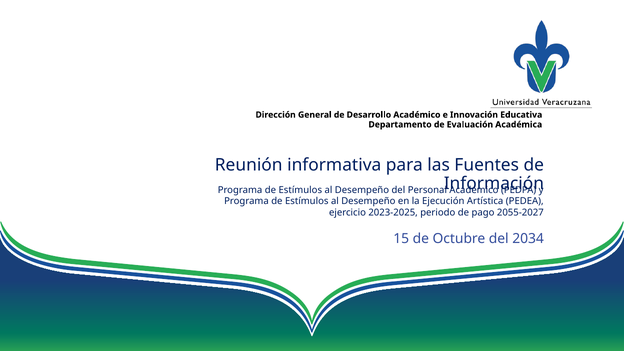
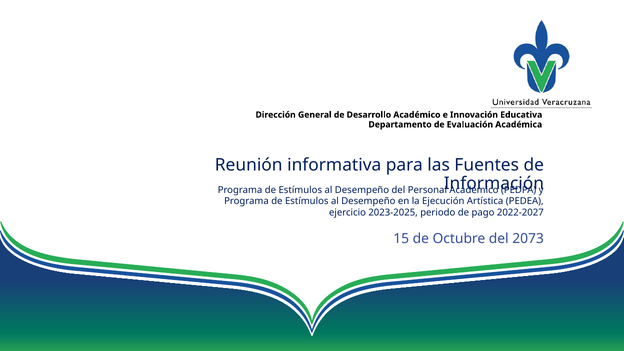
2055-2027: 2055-2027 -> 2022-2027 (520, 212)
2034: 2034 -> 2073 (528, 239)
